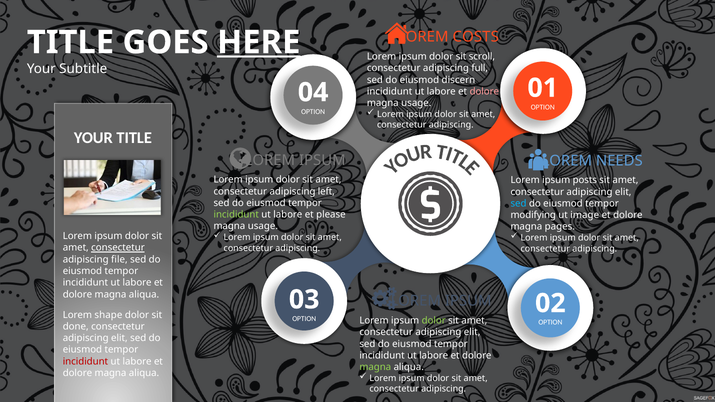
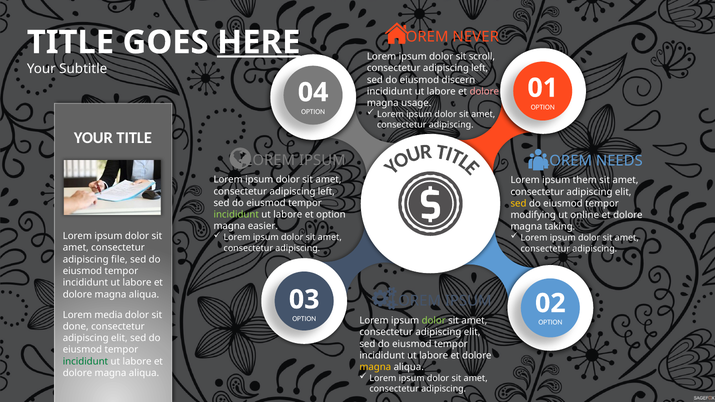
COSTS: COSTS -> NEVER (476, 37)
full: full -> left (480, 68)
posts: posts -> them (585, 180)
sed colour: light blue -> yellow (519, 204)
et please: please -> option (331, 215)
image: image -> online (585, 215)
usage: usage -> easier (263, 226)
pages: pages -> taking (560, 227)
consectetur underline: present -> none (118, 248)
shape: shape -> media (109, 315)
incididunt colour: red -> green (85, 362)
magna colour: light green -> yellow (375, 367)
